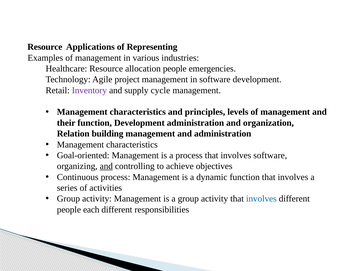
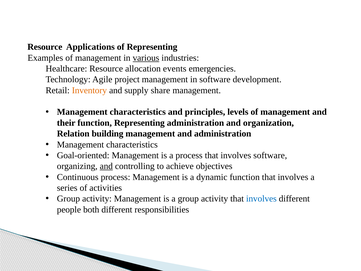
various underline: none -> present (146, 58)
allocation people: people -> events (175, 69)
Inventory colour: purple -> orange (89, 90)
cycle: cycle -> share (160, 90)
function Development: Development -> Representing (139, 123)
each: each -> both (91, 209)
